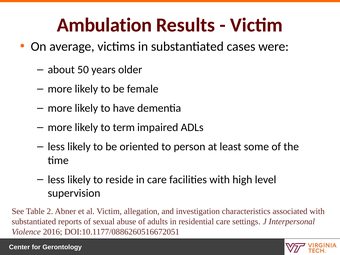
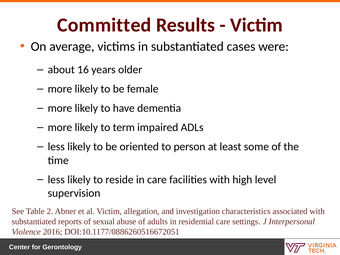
Ambulation: Ambulation -> Committed (104, 25)
50: 50 -> 16 (83, 70)
